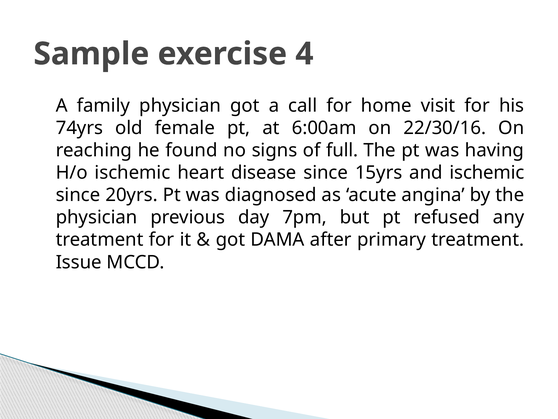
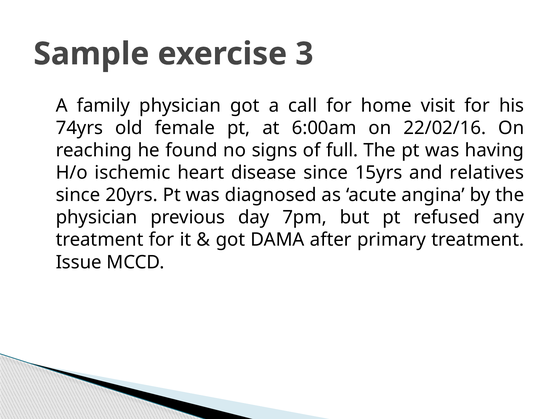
4: 4 -> 3 (304, 54)
22/30/16: 22/30/16 -> 22/02/16 (445, 128)
and ischemic: ischemic -> relatives (487, 173)
